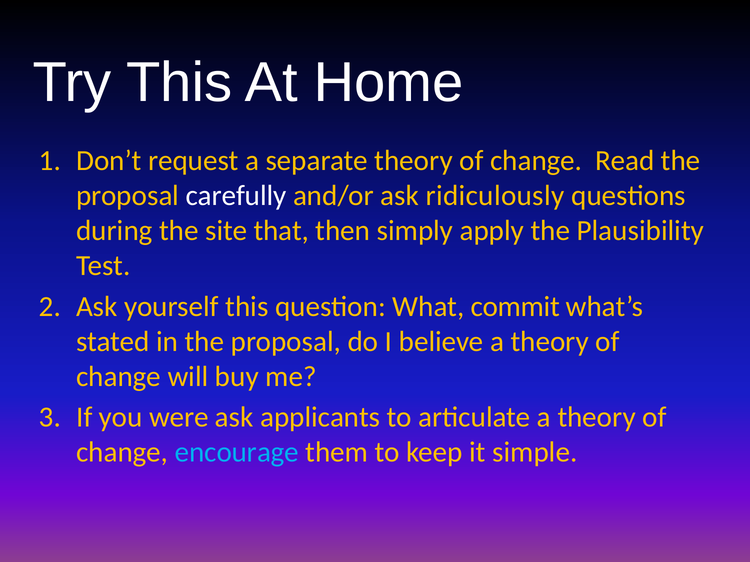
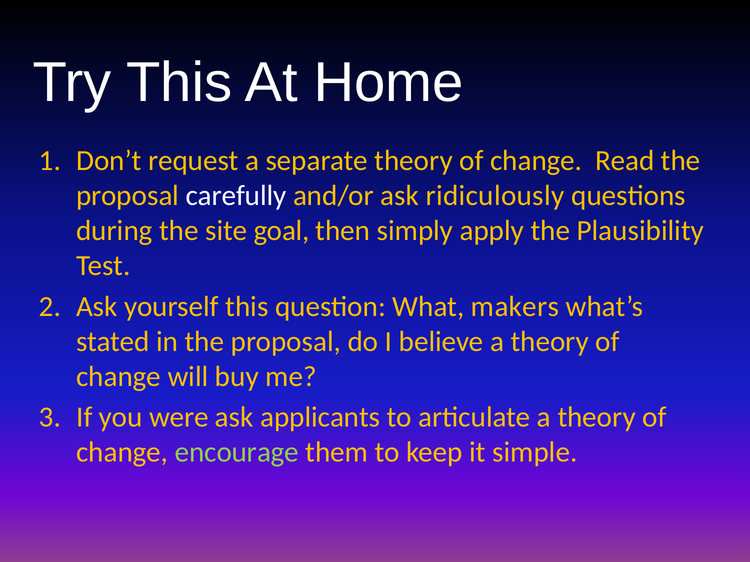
that: that -> goal (281, 231)
commit: commit -> makers (515, 307)
encourage colour: light blue -> light green (237, 453)
